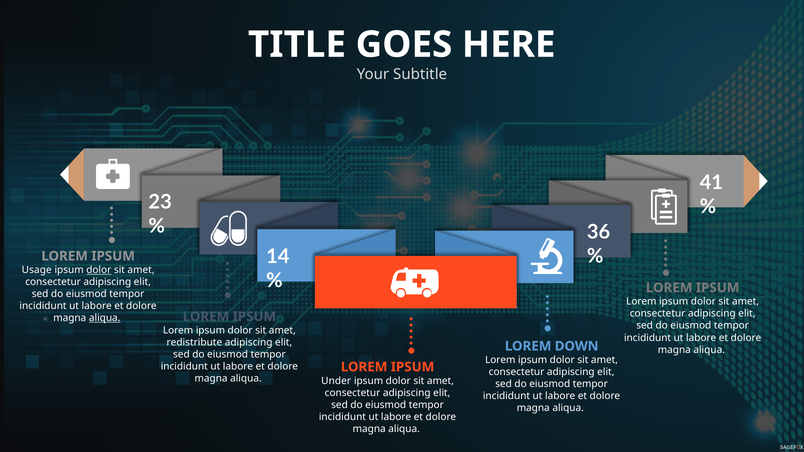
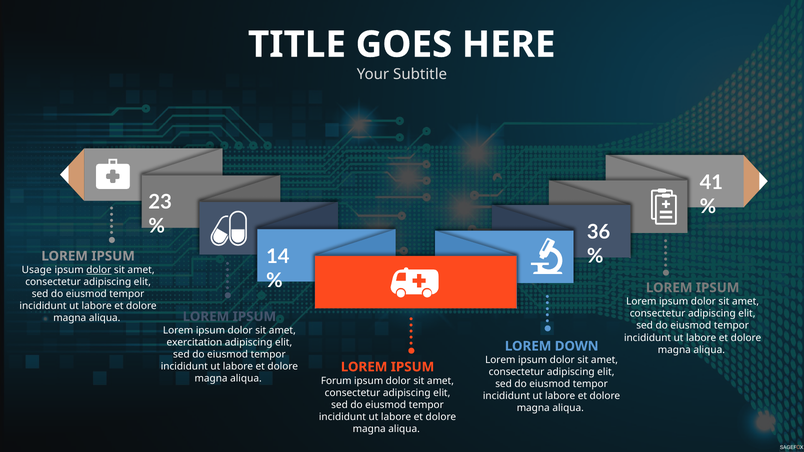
aliqua underline: present -> none (105, 318)
redistribute: redistribute -> exercitation (194, 343)
Under: Under -> Forum (336, 381)
